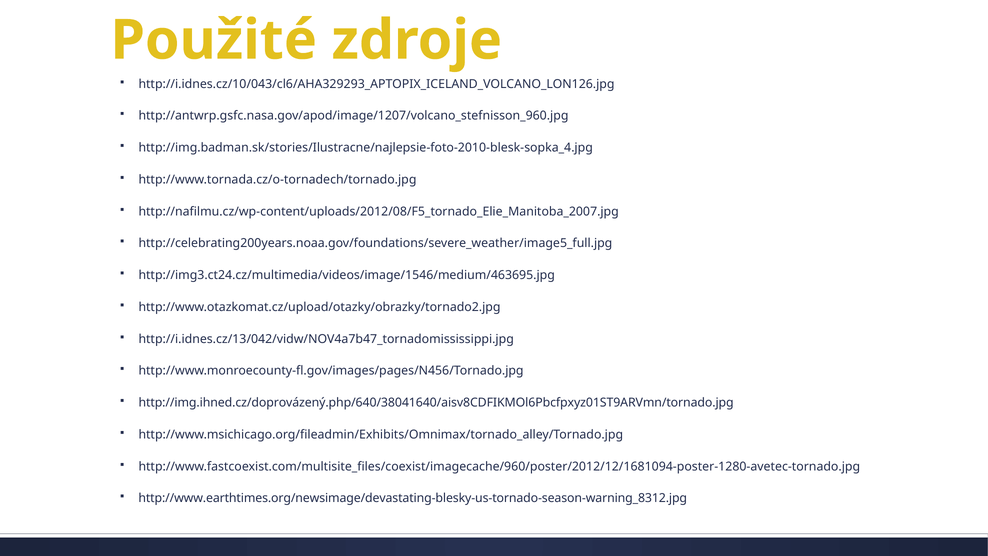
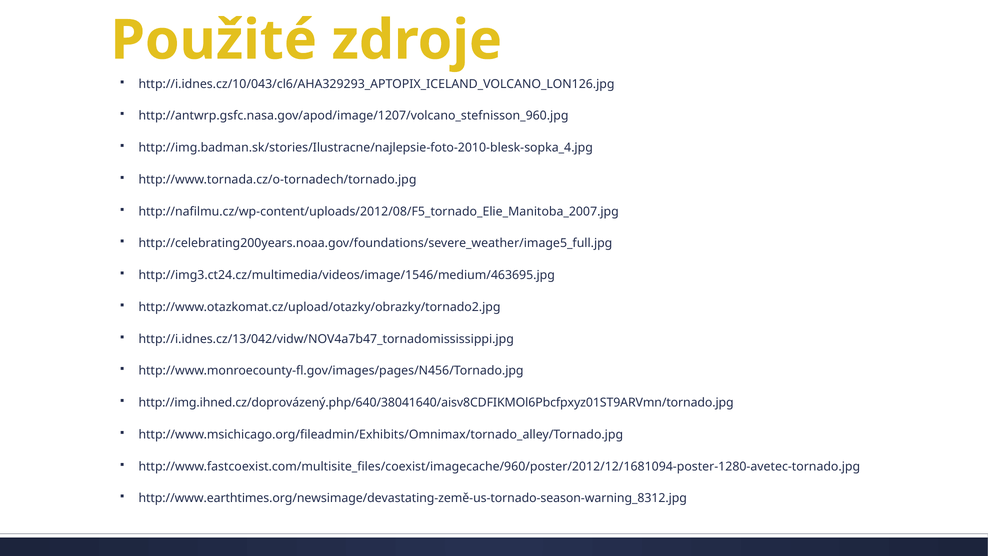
http://www.earthtimes.org/newsimage/devastating-blesky-us-tornado-season-warning_8312.jpg: http://www.earthtimes.org/newsimage/devastating-blesky-us-tornado-season-warning_8312.jpg -> http://www.earthtimes.org/newsimage/devastating-země-us-tornado-season-warning_8312.jpg (413, 498)
